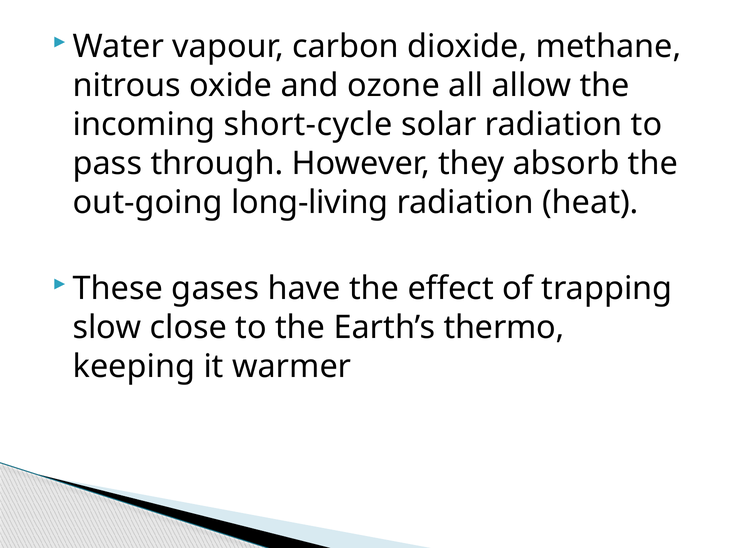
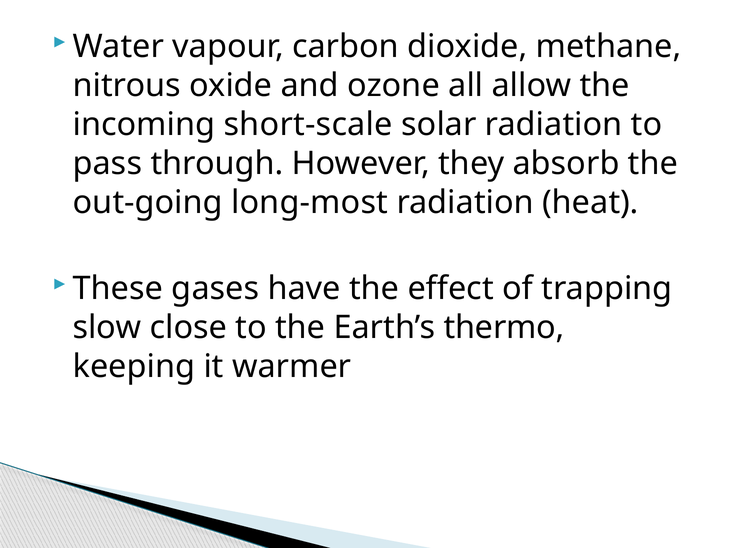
short-cycle: short-cycle -> short-scale (308, 125)
long-living: long-living -> long-most (310, 202)
